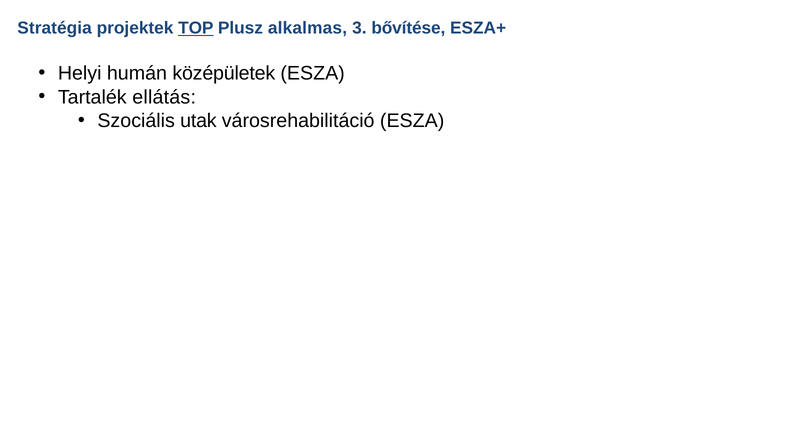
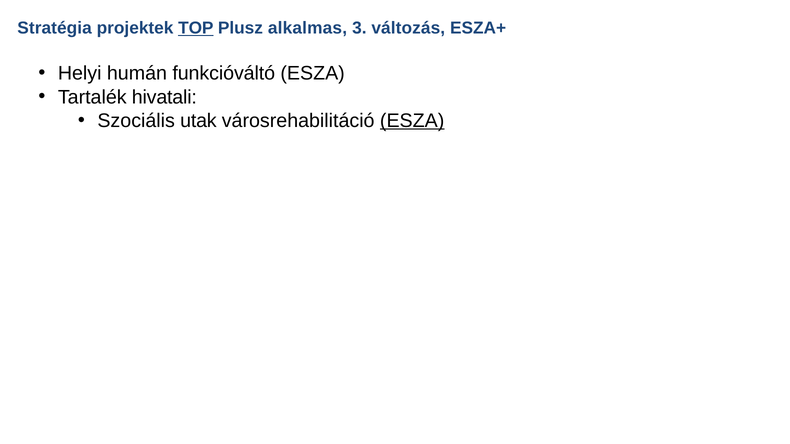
bővítése: bővítése -> változás (408, 28)
középületek: középületek -> funkcióváltó (224, 74)
ellátás: ellátás -> hivatali (164, 97)
ESZA underline: none -> present (412, 121)
